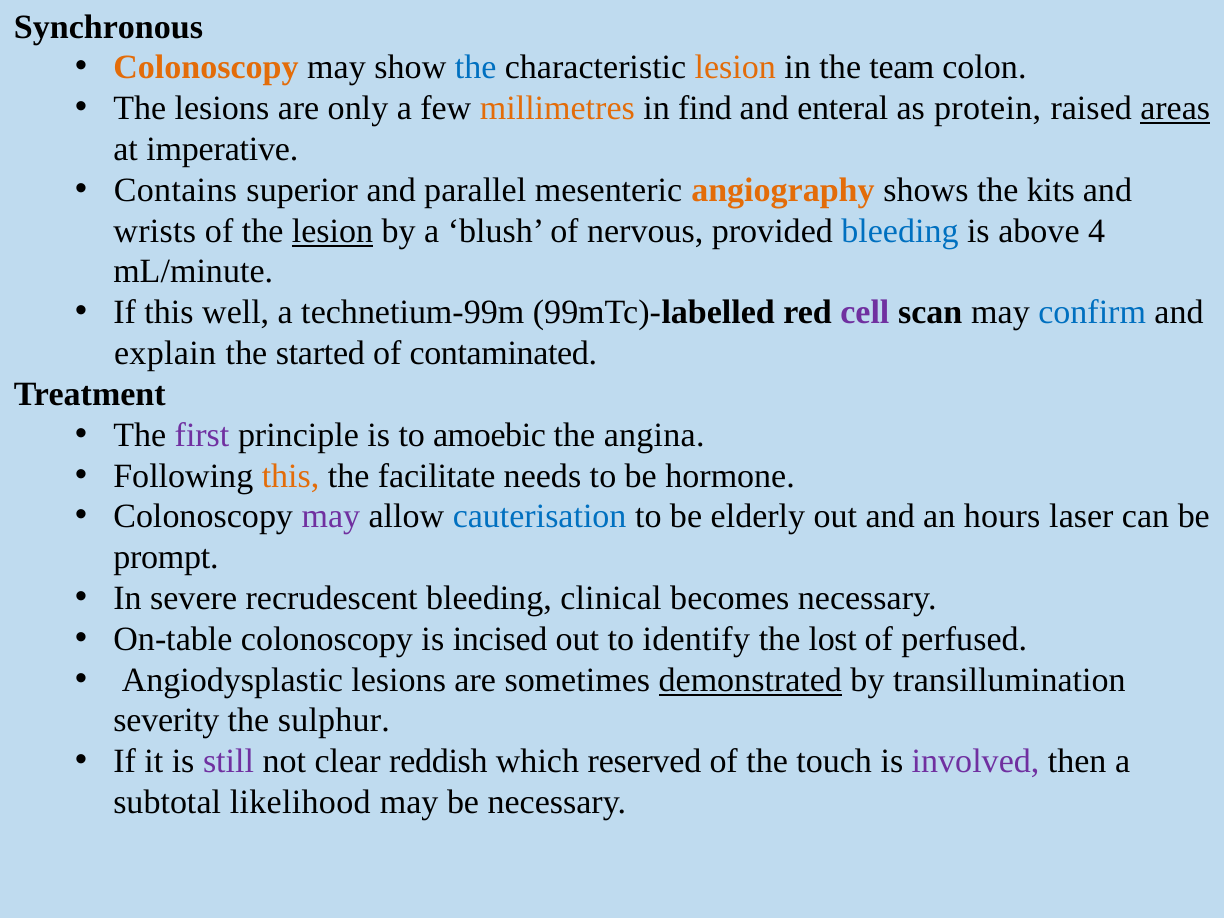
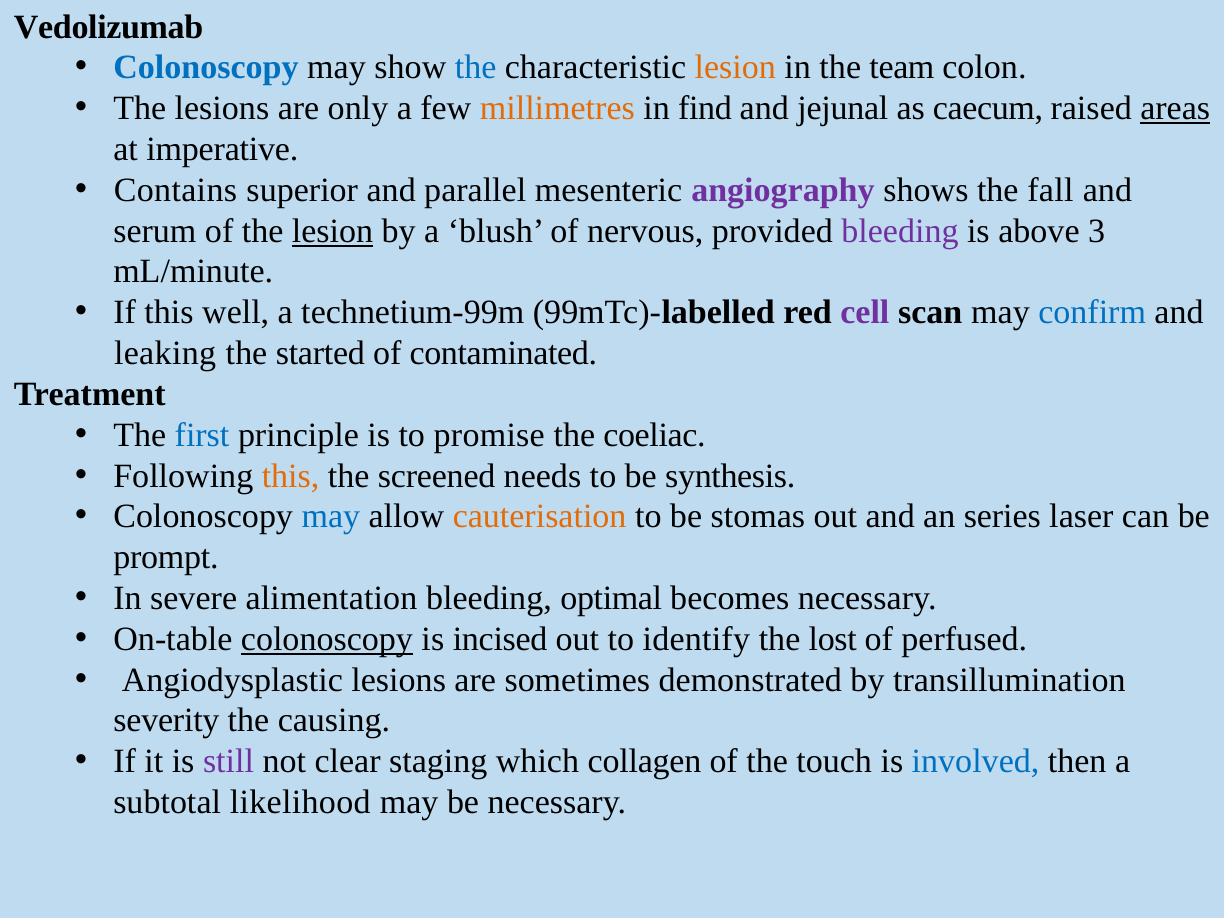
Synchronous: Synchronous -> Vedolizumab (109, 27)
Colonoscopy colour: orange -> blue (206, 68)
enteral: enteral -> jejunal (843, 108)
protein: protein -> caecum (988, 108)
angiography colour: orange -> purple (783, 190)
kits: kits -> fall (1050, 190)
wrists: wrists -> serum (155, 231)
bleeding colour: blue -> purple (900, 231)
4: 4 -> 3 (1097, 231)
explain: explain -> leaking (165, 353)
first colour: purple -> blue (202, 435)
amoebic: amoebic -> promise (489, 435)
angina: angina -> coeliac (654, 435)
facilitate: facilitate -> screened (437, 476)
hormone: hormone -> synthesis (730, 476)
may colour: purple -> blue (331, 517)
cauterisation colour: blue -> orange (540, 517)
elderly: elderly -> stomas (758, 517)
hours: hours -> series (1002, 517)
recrudescent: recrudescent -> alimentation (332, 598)
clinical: clinical -> optimal (611, 598)
colonoscopy underline: none -> present (327, 639)
demonstrated underline: present -> none (750, 680)
sulphur: sulphur -> causing (334, 721)
reddish: reddish -> staging (438, 762)
reserved: reserved -> collagen (644, 762)
involved colour: purple -> blue (976, 762)
